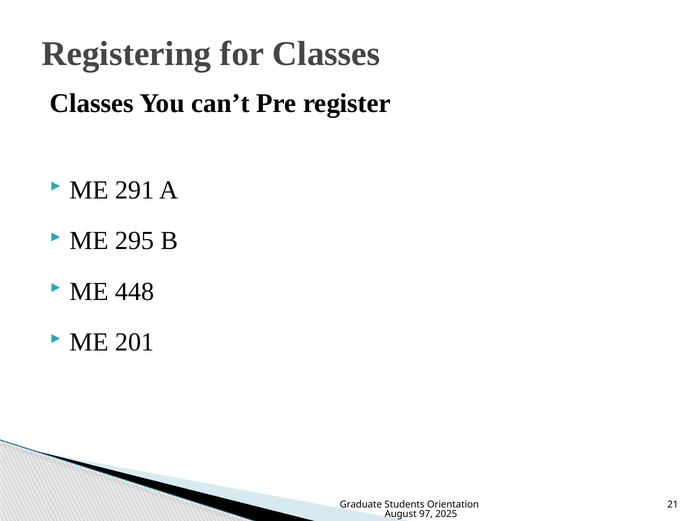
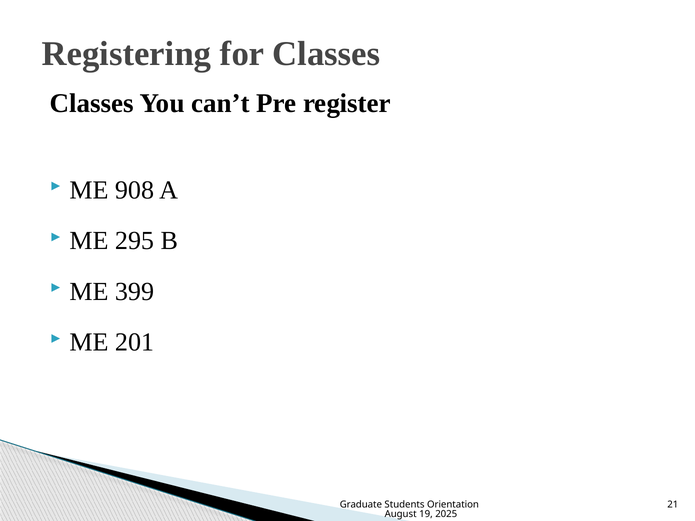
291: 291 -> 908 (134, 190)
448: 448 -> 399 (134, 292)
97: 97 -> 19 (426, 514)
